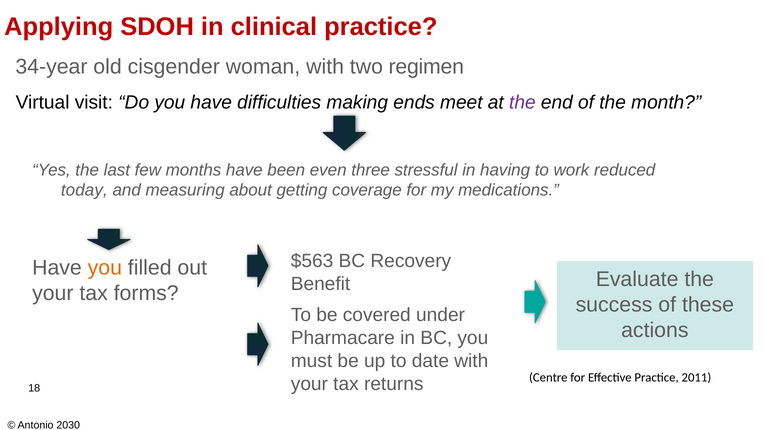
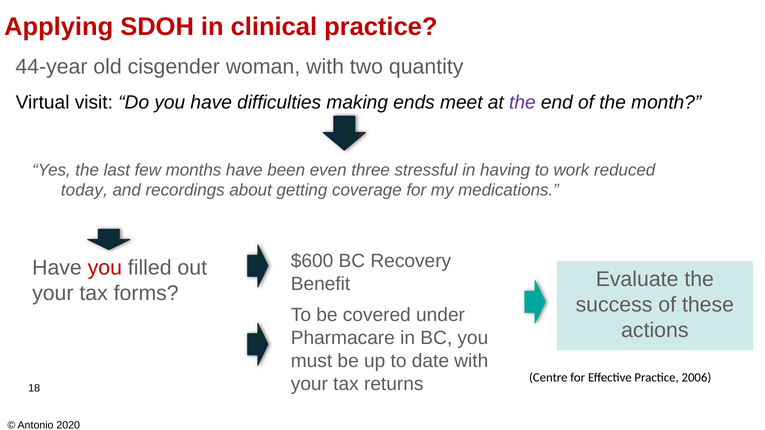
34-year: 34-year -> 44-year (51, 67)
regimen: regimen -> quantity (426, 67)
measuring: measuring -> recordings (185, 190)
$563: $563 -> $600 (312, 261)
you colour: orange -> red (105, 268)
2011: 2011 -> 2006 (696, 378)
2030: 2030 -> 2020 (68, 425)
